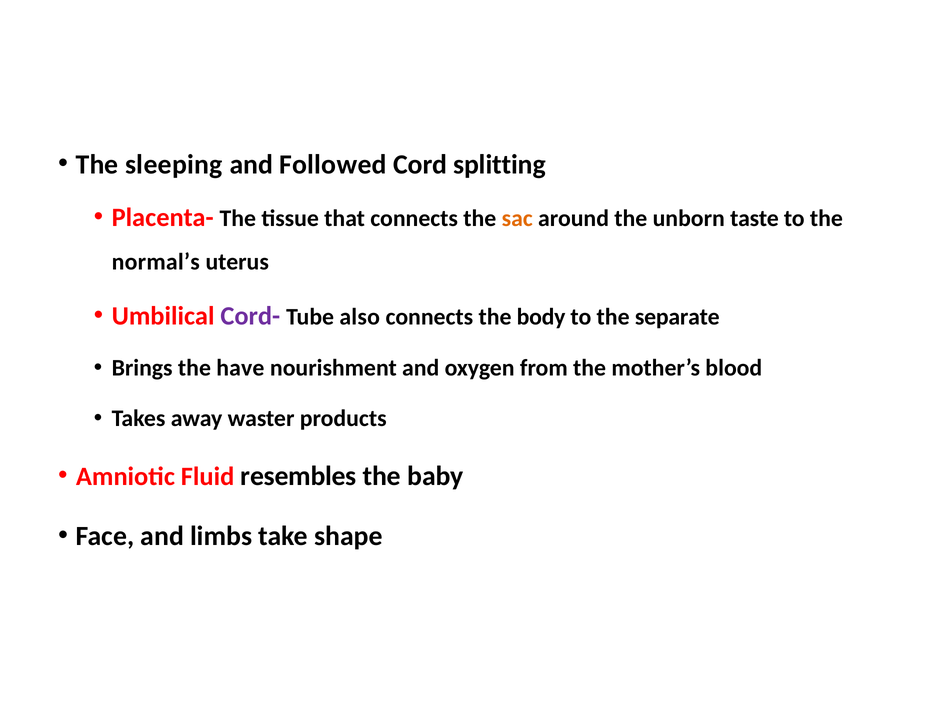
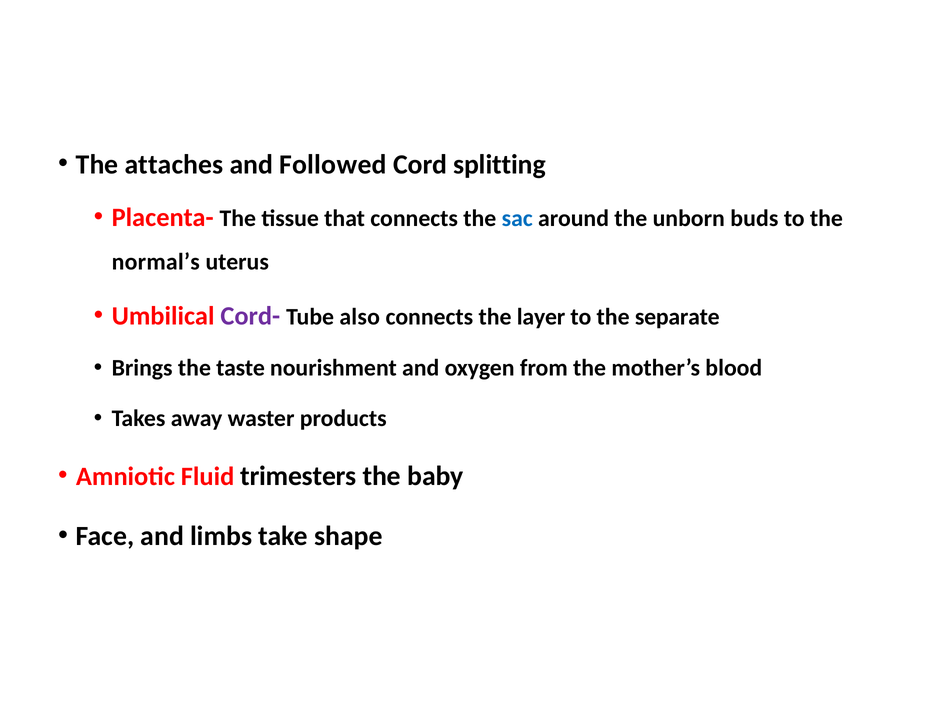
sleeping: sleeping -> attaches (174, 164)
sac colour: orange -> blue (517, 219)
taste: taste -> buds (754, 219)
body: body -> layer (541, 317)
have: have -> taste (241, 368)
resembles: resembles -> trimesters (298, 476)
